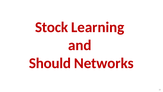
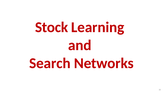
Should: Should -> Search (50, 63)
